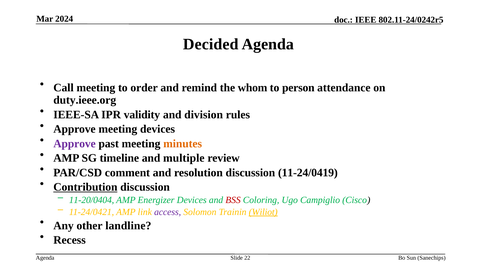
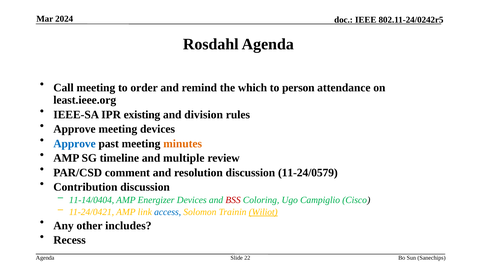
Decided: Decided -> Rosdahl (211, 44)
whom: whom -> which (252, 87)
duty.ieee.org: duty.ieee.org -> least.ieee.org (85, 100)
validity: validity -> existing (142, 114)
Approve colour: purple -> blue (75, 143)
11-24/0419: 11-24/0419 -> 11-24/0579 (308, 172)
Contribution underline: present -> none (85, 187)
11-20/0404: 11-20/0404 -> 11-14/0404 (92, 199)
access colour: purple -> blue (168, 211)
landline: landline -> includes (128, 225)
